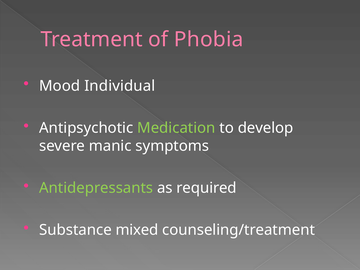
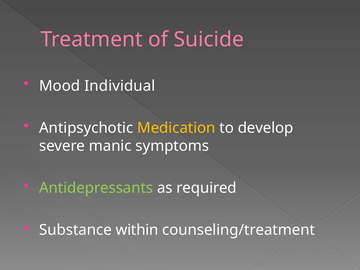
Phobia: Phobia -> Suicide (209, 40)
Medication colour: light green -> yellow (176, 128)
mixed: mixed -> within (137, 230)
